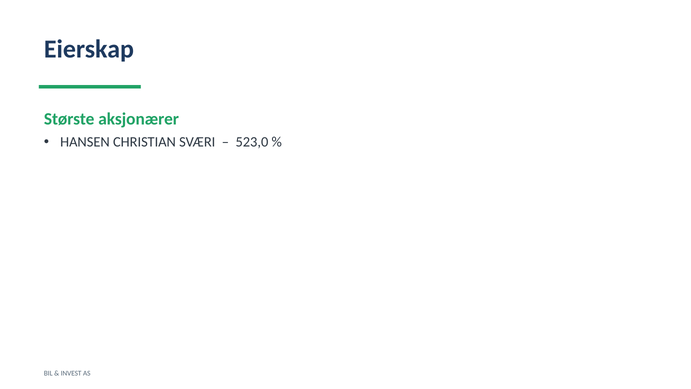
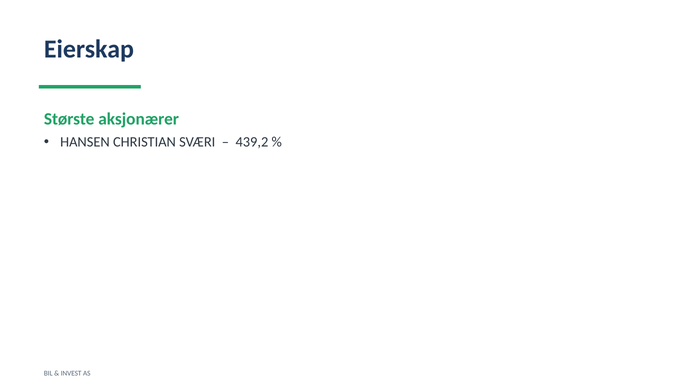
523,0: 523,0 -> 439,2 (252, 142)
